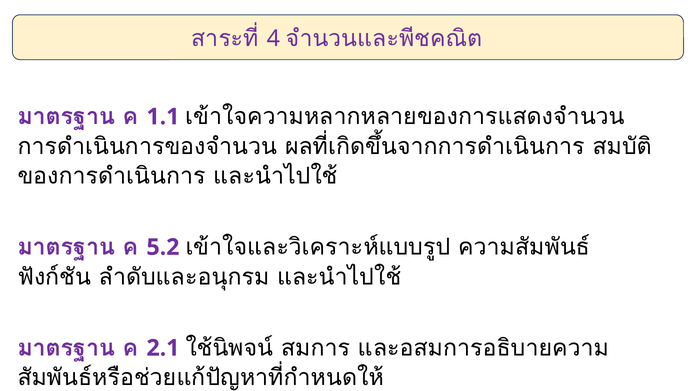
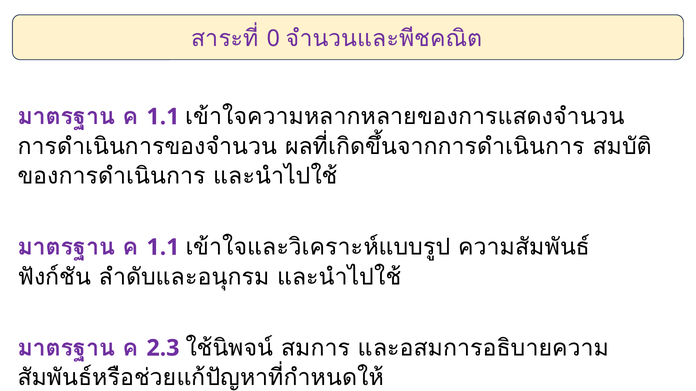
4: 4 -> 0 (273, 39)
5.2: 5.2 -> 1.1 (163, 248)
2.1: 2.1 -> 2.3 (163, 348)
